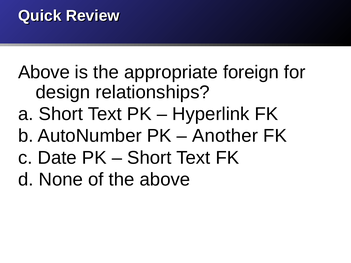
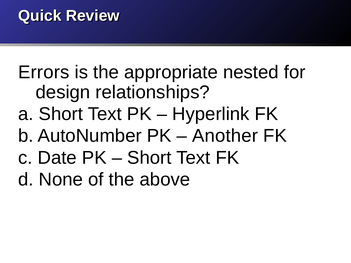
Above: Above -> Errors (44, 72)
foreign: foreign -> nested (251, 72)
